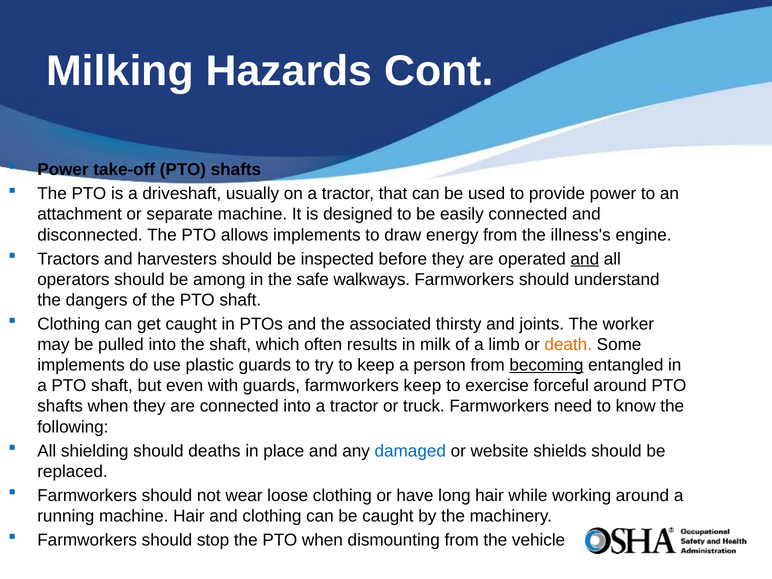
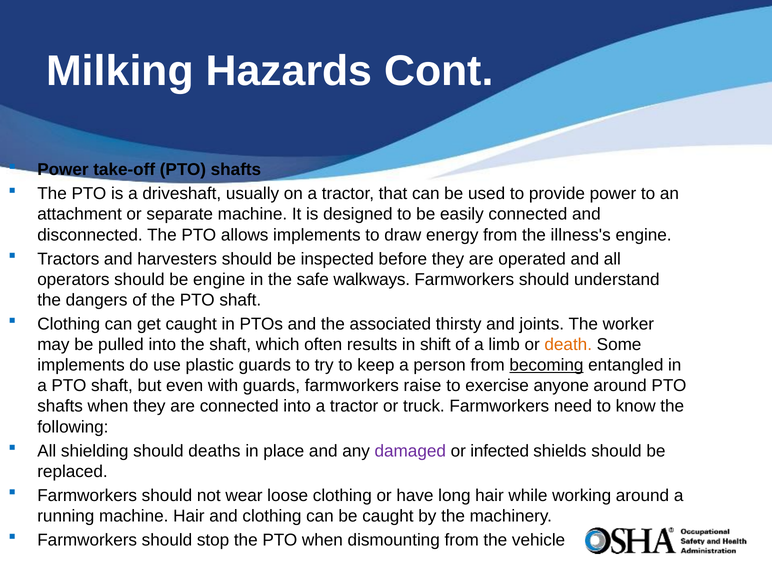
and underline: present -> none (585, 259)
be among: among -> engine (219, 279)
milk: milk -> shift (435, 345)
farmworkers keep: keep -> raise (422, 386)
forceful: forceful -> anyone (561, 386)
damaged colour: blue -> purple (410, 451)
website: website -> infected (500, 451)
